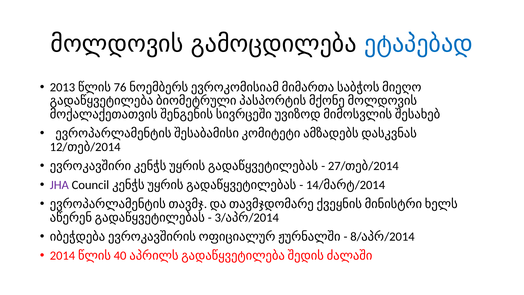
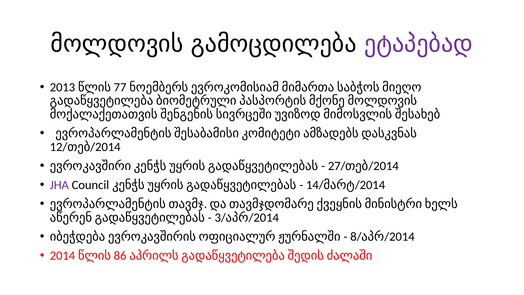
ეტაპებად colour: blue -> purple (419, 44)
76: 76 -> 77 (120, 87)
40: 40 -> 86 (120, 255)
